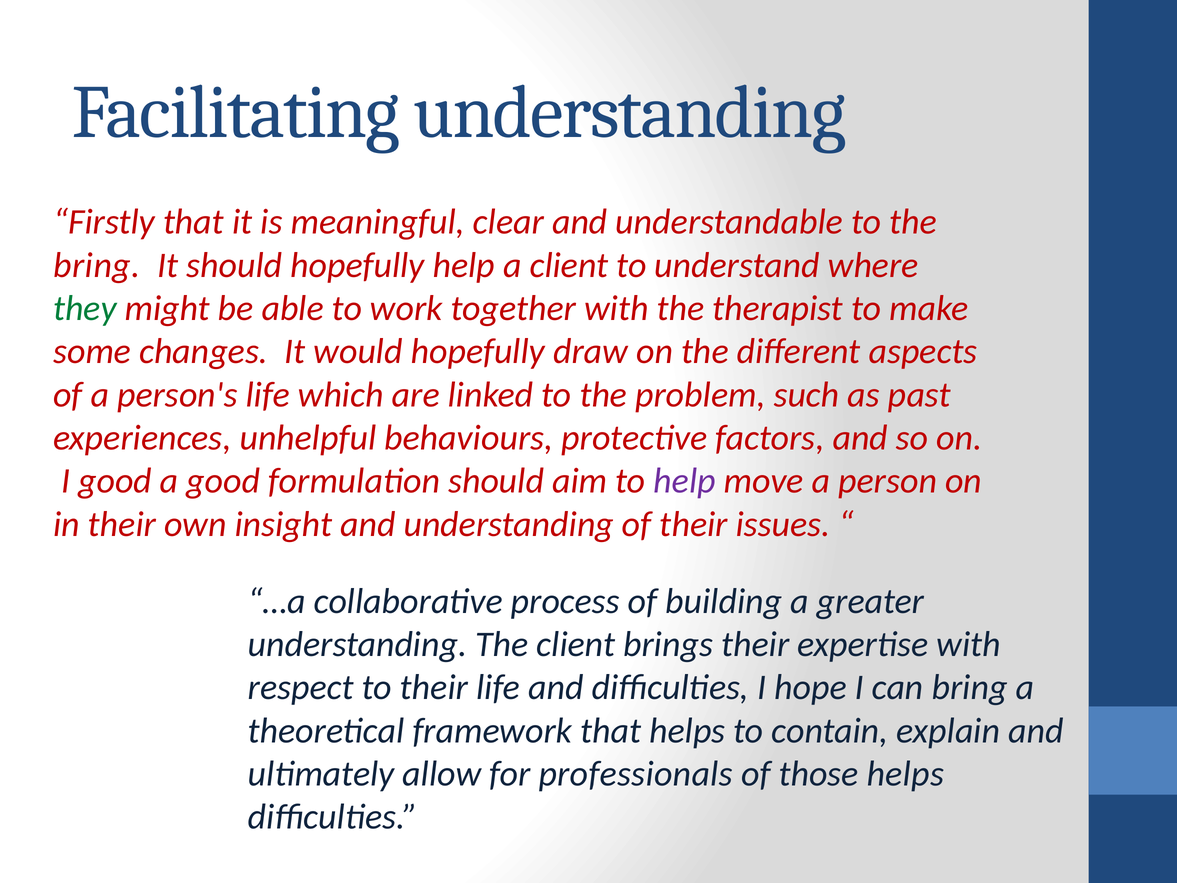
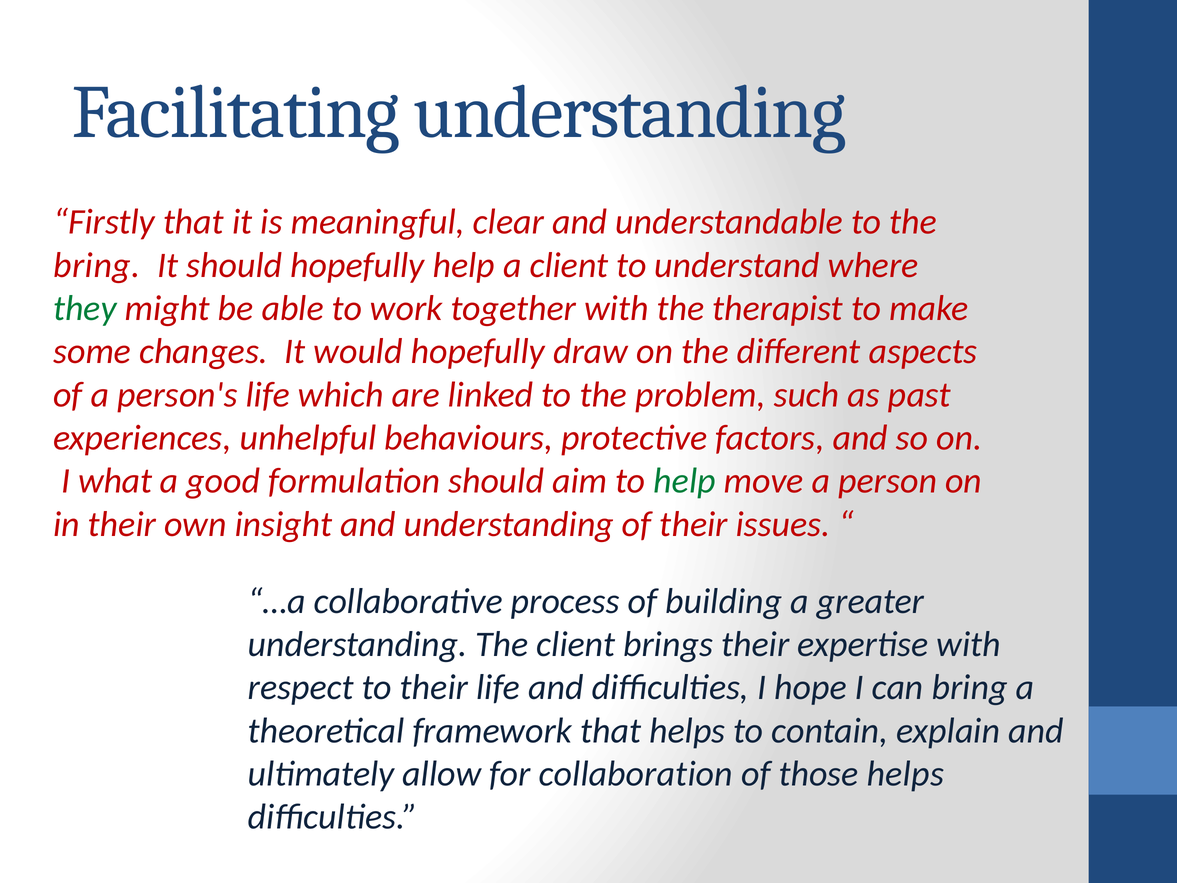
I good: good -> what (115, 481)
help colour: purple -> green (685, 481)
professionals: professionals -> collaboration (636, 774)
